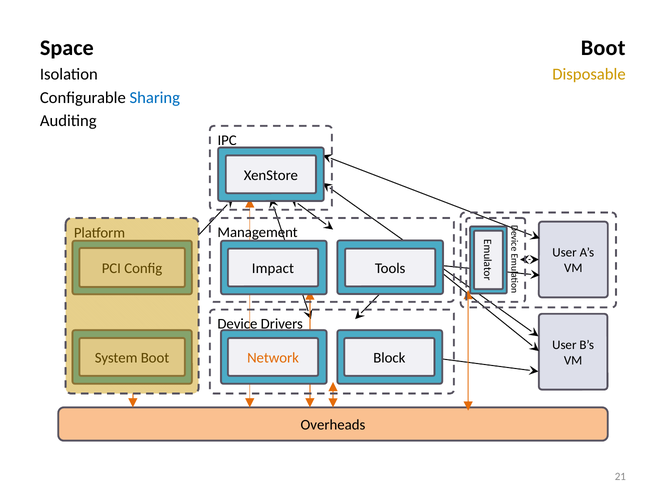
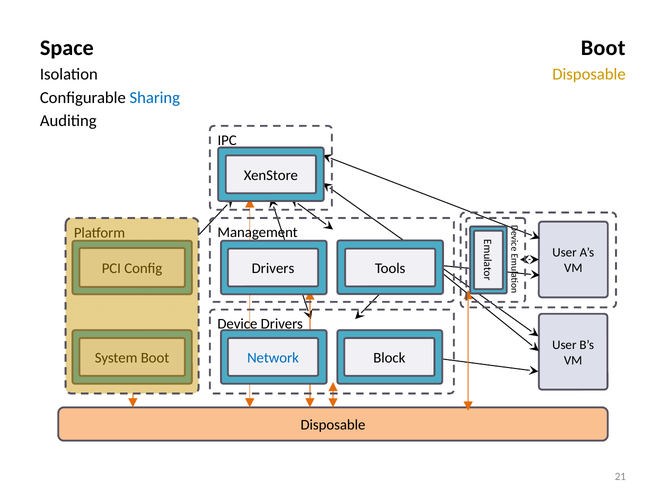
Impact: Impact -> Drivers (273, 269)
Network colour: orange -> blue (273, 358)
Overheads: Overheads -> Disposable (333, 425)
